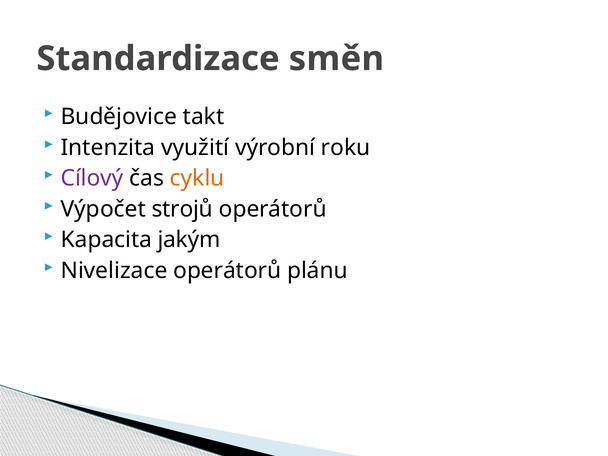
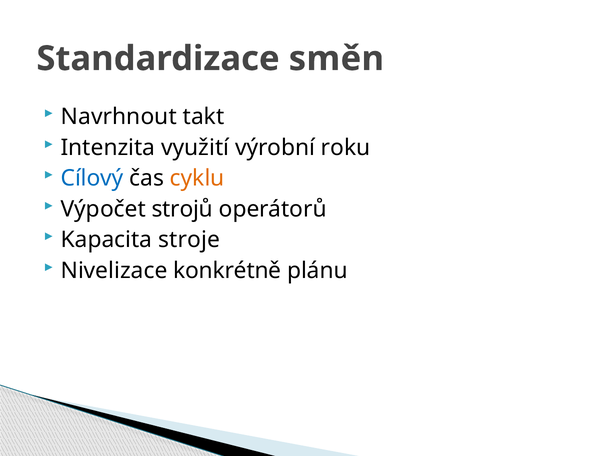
Budějovice: Budějovice -> Navrhnout (119, 117)
Cílový colour: purple -> blue (92, 178)
jakým: jakým -> stroje (189, 240)
Nivelizace operátorů: operátorů -> konkrétně (227, 271)
